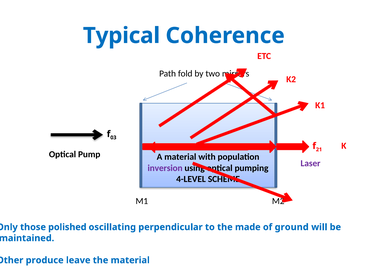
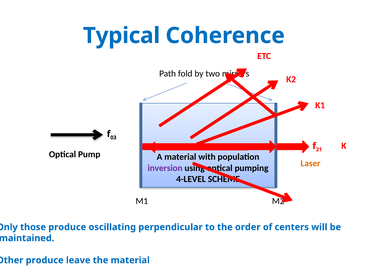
Laser colour: purple -> orange (310, 163)
those polished: polished -> produce (67, 227)
made: made -> order (248, 227)
ground: ground -> centers (292, 227)
